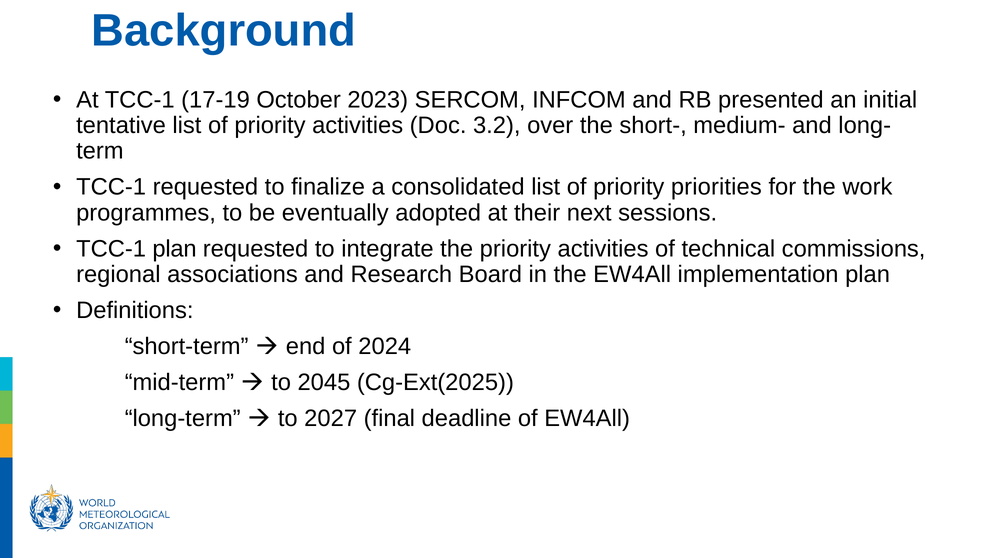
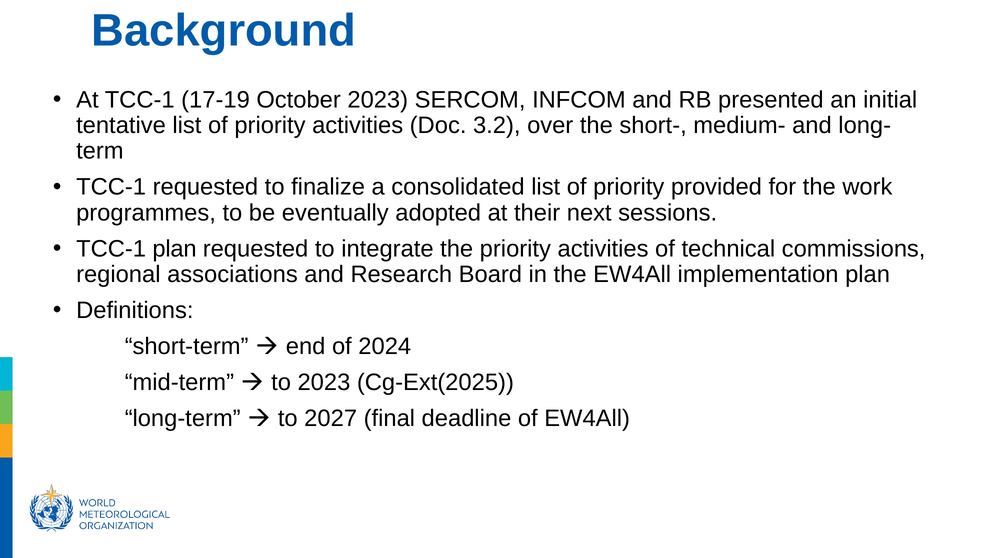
priorities: priorities -> provided (716, 187)
to 2045: 2045 -> 2023 (324, 382)
